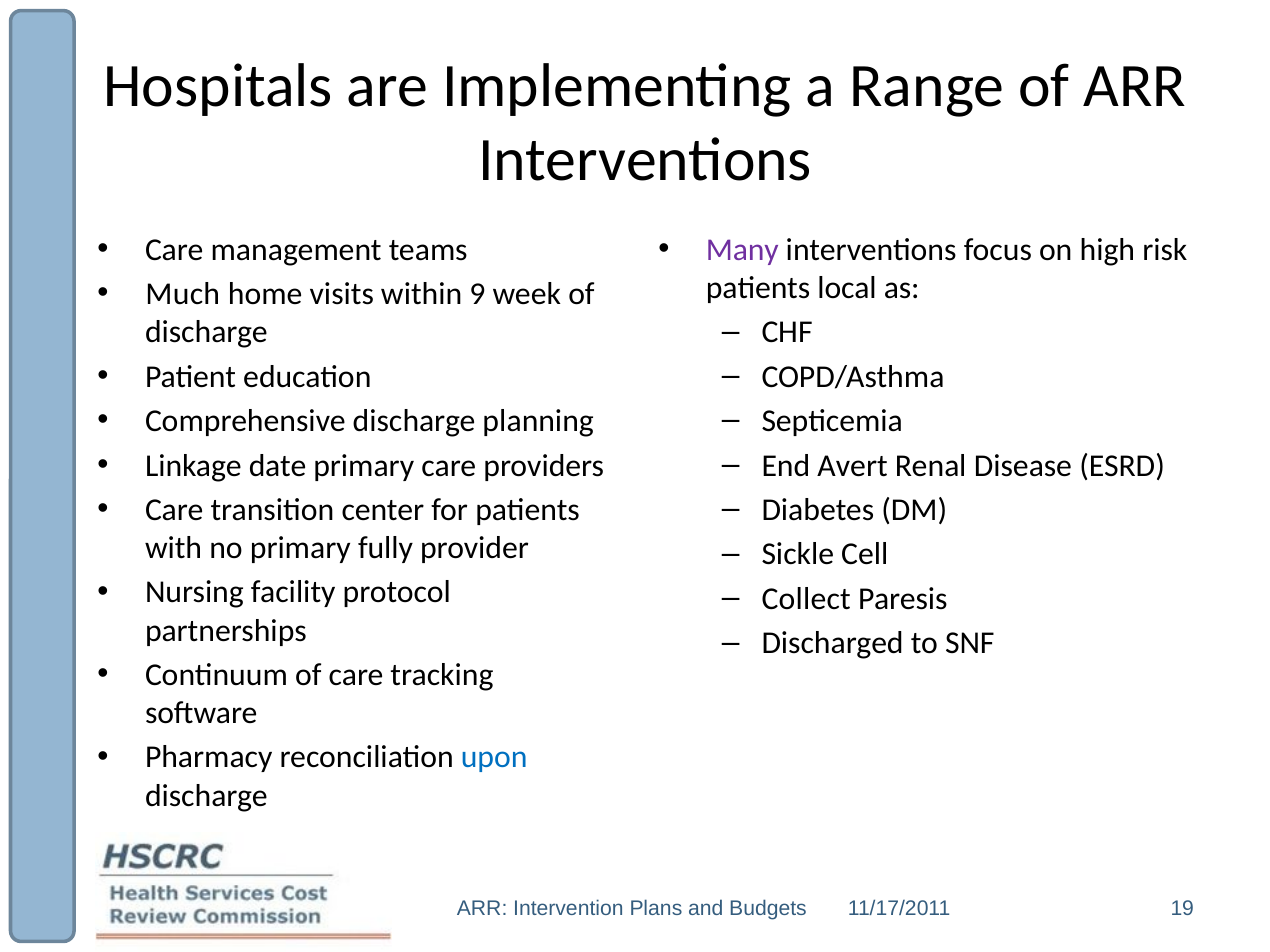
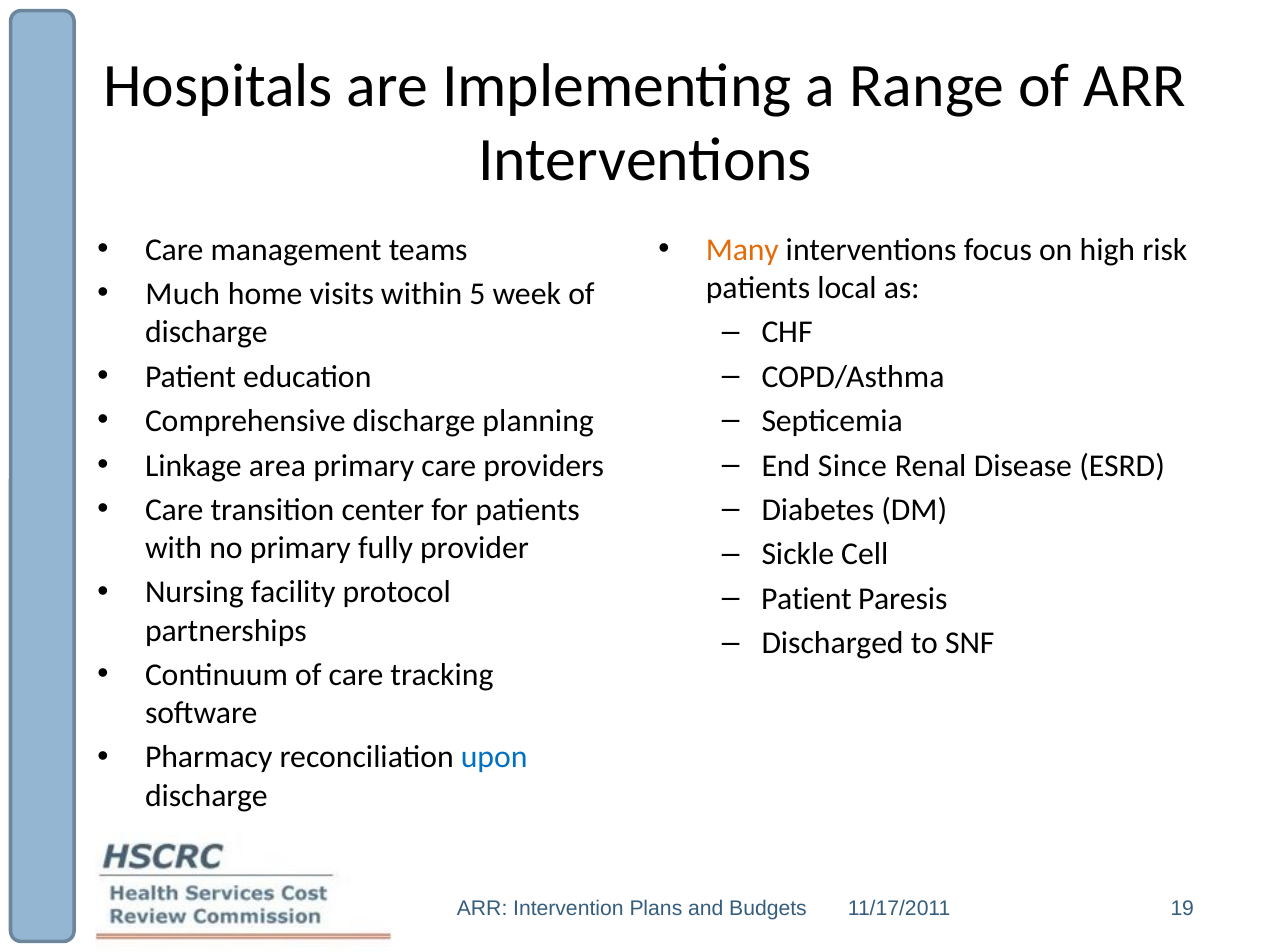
Many colour: purple -> orange (742, 250)
9: 9 -> 5 (477, 294)
date: date -> area (277, 466)
Avert: Avert -> Since (852, 466)
Collect: Collect -> Patient (806, 599)
